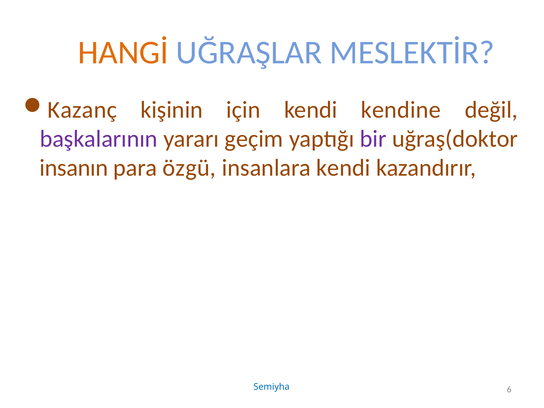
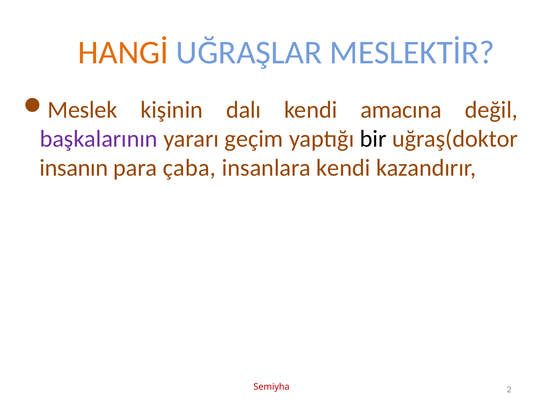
Kazanç: Kazanç -> Meslek (82, 110)
için: için -> dalı (244, 110)
kendine: kendine -> amacına (401, 110)
bir colour: purple -> black (373, 139)
özgü: özgü -> çaba (189, 168)
Semiyha colour: blue -> red (272, 387)
6: 6 -> 2 (509, 390)
